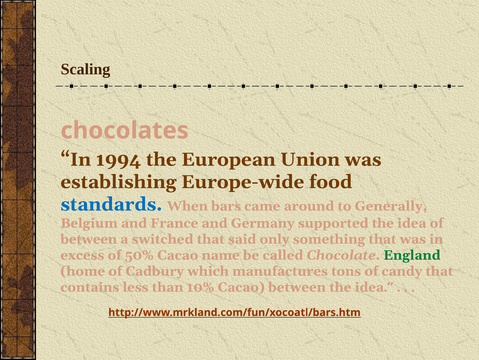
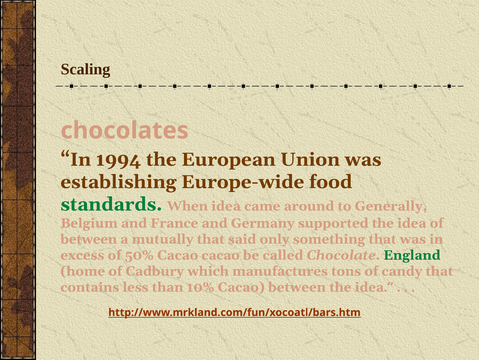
standards colour: blue -> green (111, 204)
When bars: bars -> idea (226, 206)
switched: switched -> mutually (163, 239)
Cacao name: name -> cacao (221, 255)
